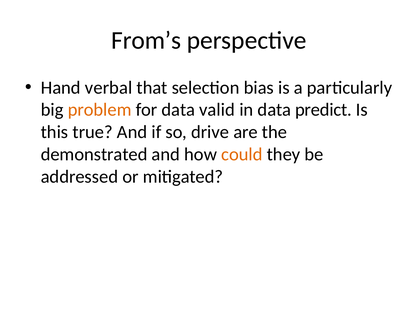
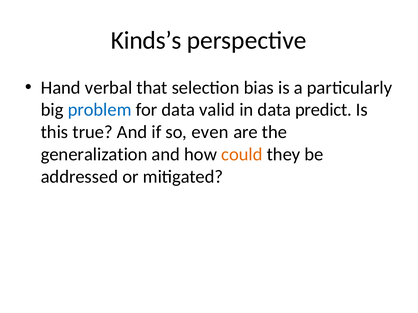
From’s: From’s -> Kinds’s (146, 40)
problem colour: orange -> blue (100, 110)
drive: drive -> even (210, 132)
demonstrated: demonstrated -> generalization (94, 155)
